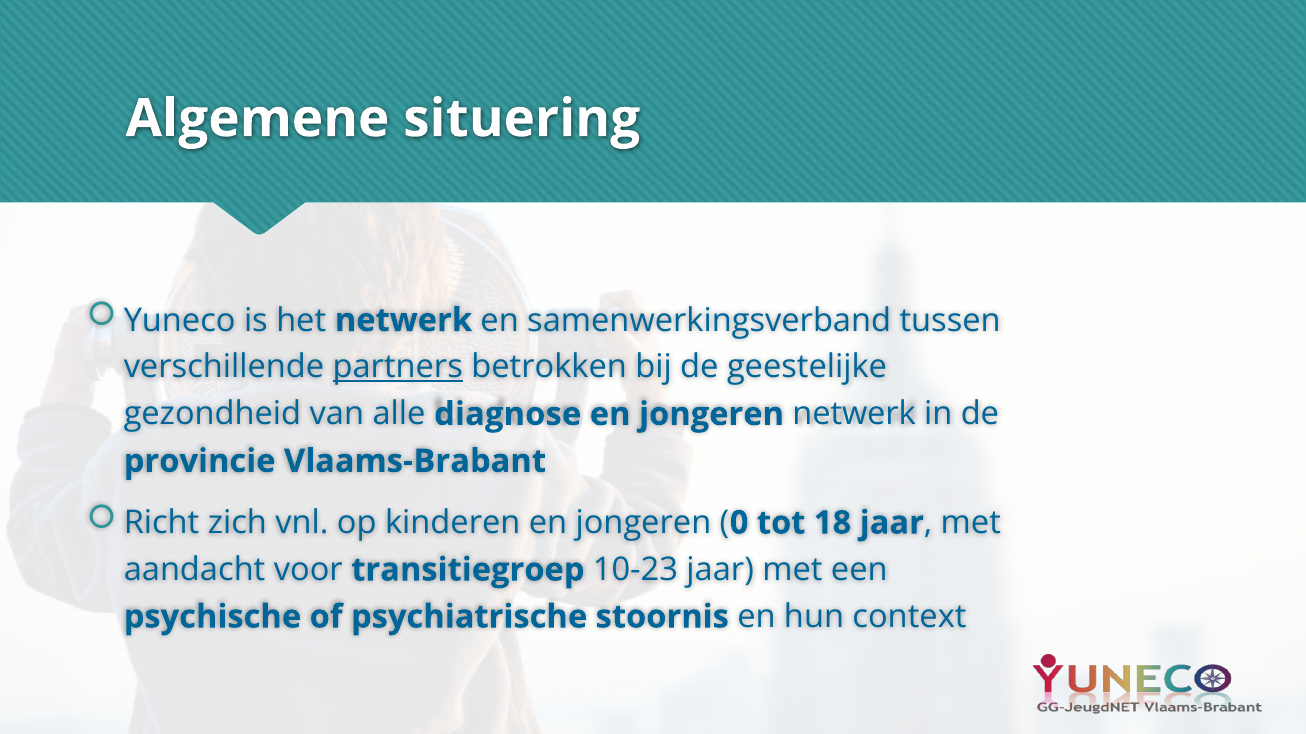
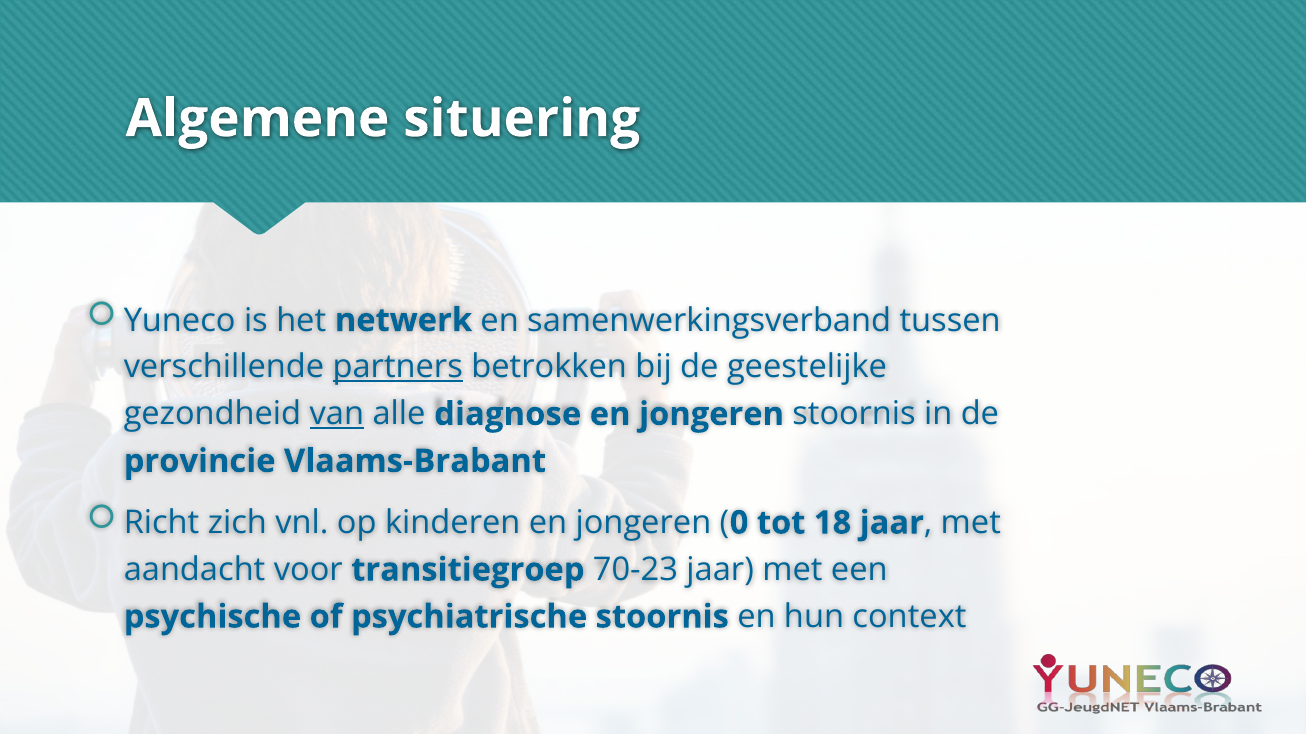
van underline: none -> present (337, 415)
jongeren netwerk: netwerk -> stoornis (854, 415)
10-23: 10-23 -> 70-23 (635, 570)
